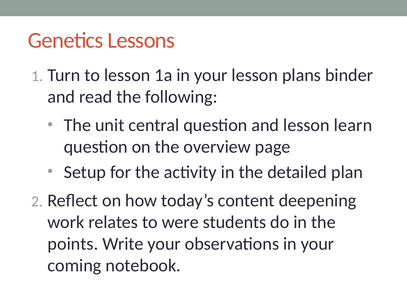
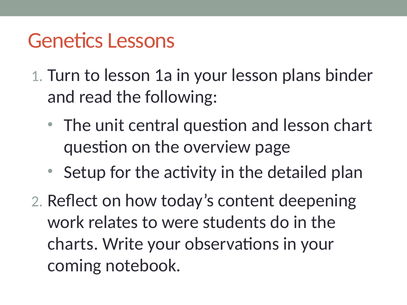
learn: learn -> chart (353, 125)
points: points -> charts (73, 244)
